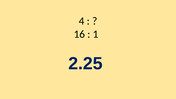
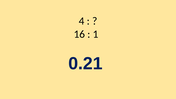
2.25: 2.25 -> 0.21 (85, 64)
